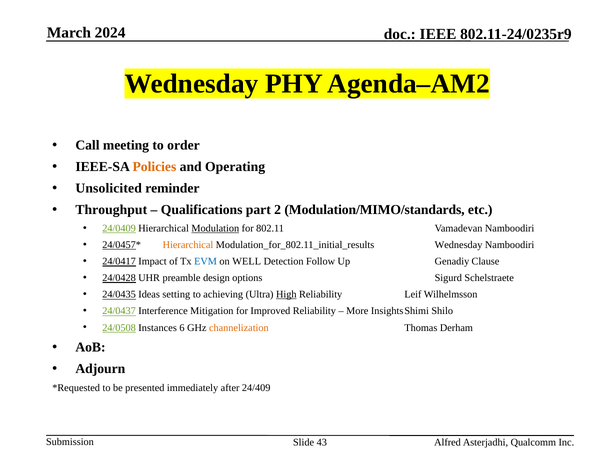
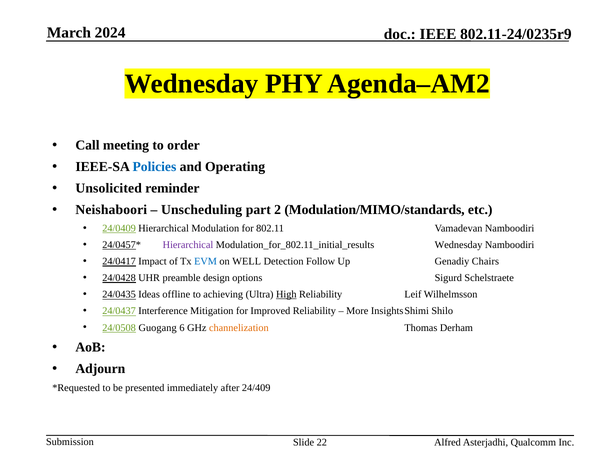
Policies colour: orange -> blue (154, 167)
Throughput: Throughput -> Neishaboori (111, 210)
Qualifications: Qualifications -> Unscheduling (202, 210)
Modulation underline: present -> none (215, 228)
Hierarchical colour: orange -> purple (188, 245)
Clause: Clause -> Chairs (485, 262)
setting: setting -> offline (176, 295)
Instances: Instances -> Guogang (158, 328)
43: 43 -> 22 (322, 442)
